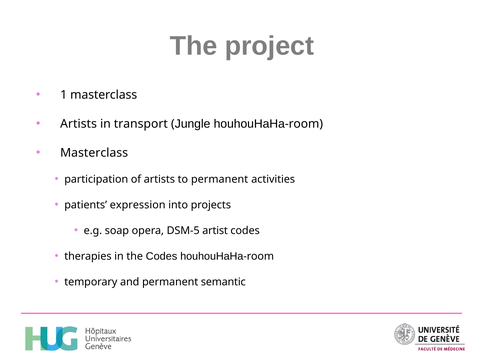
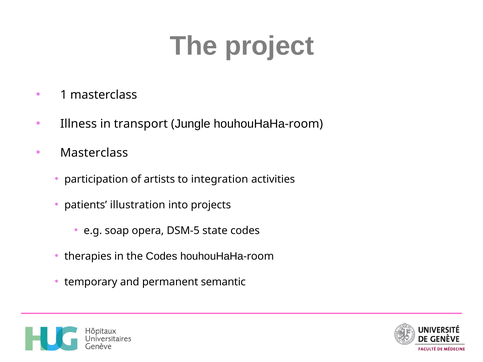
Artists: Artists -> Illness (79, 124)
to permanent: permanent -> integration (220, 179)
expression: expression -> illustration (138, 205)
artist: artist -> state (215, 231)
